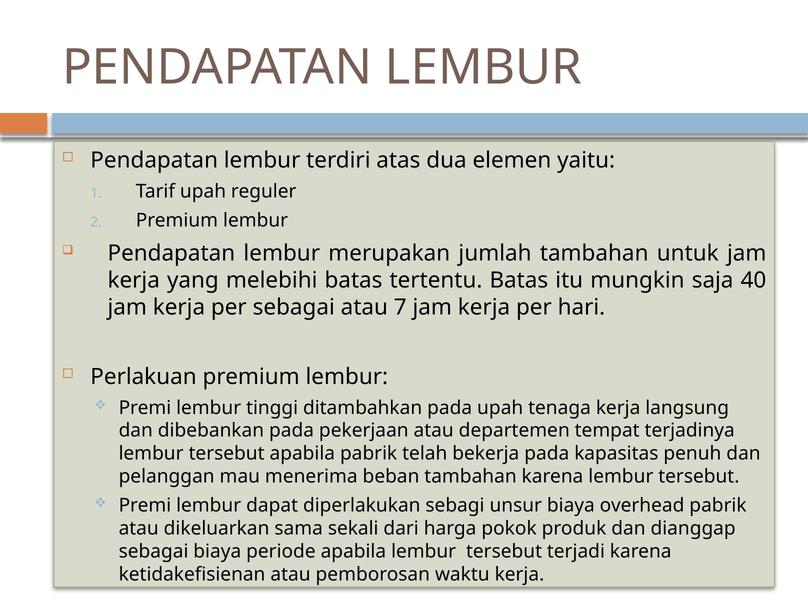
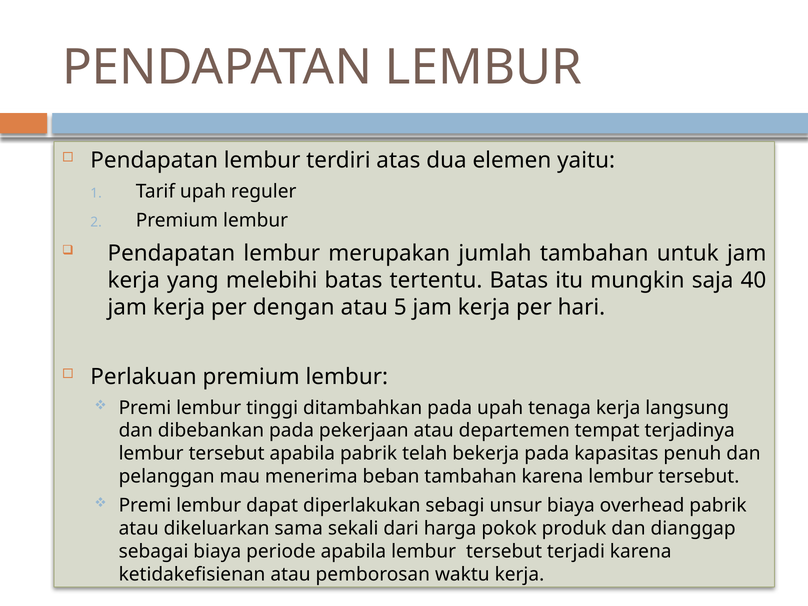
per sebagai: sebagai -> dengan (294, 307)
7: 7 -> 5 (400, 307)
